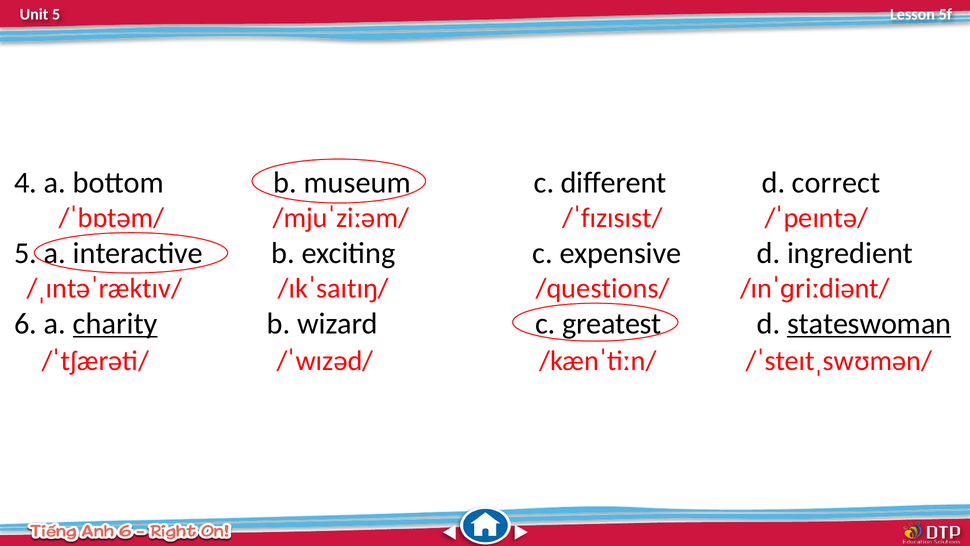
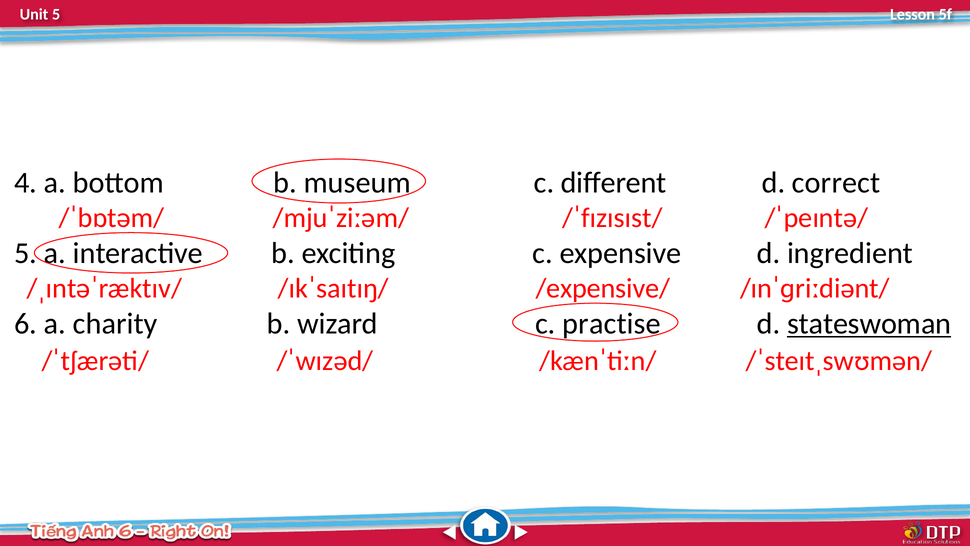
/questions/: /questions/ -> /expensive/ (603, 288)
charity underline: present -> none (115, 324)
greatest: greatest -> practise (612, 324)
